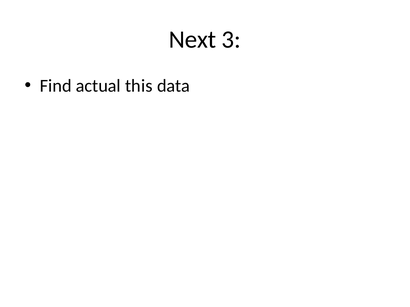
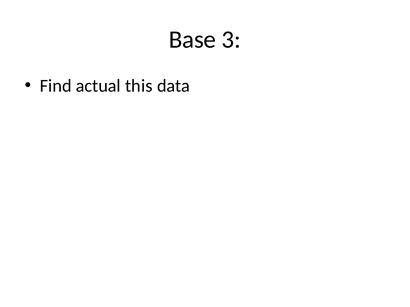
Next: Next -> Base (193, 40)
